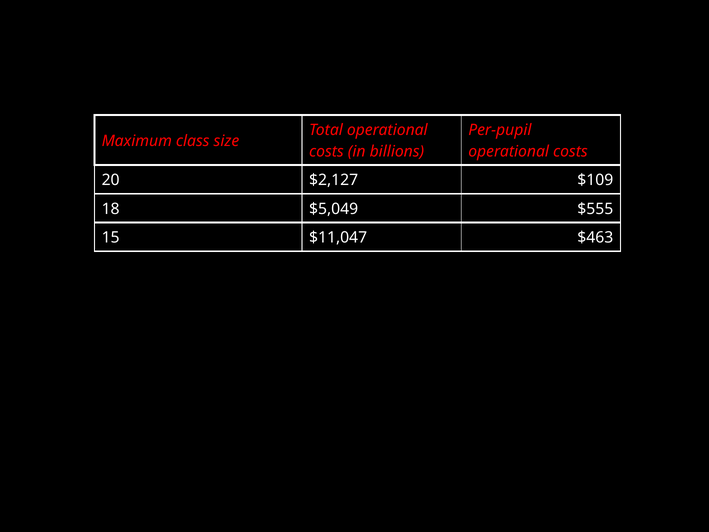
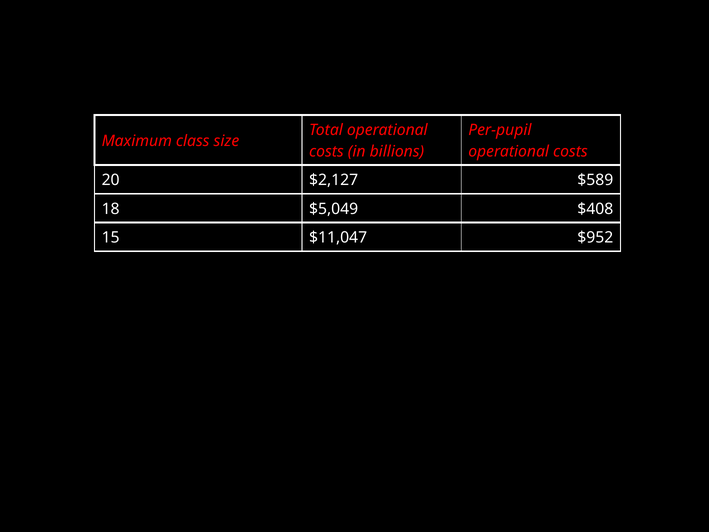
$109: $109 -> $589 (595, 180)
$555: $555 -> $408 (595, 209)
$463: $463 -> $952 (595, 238)
